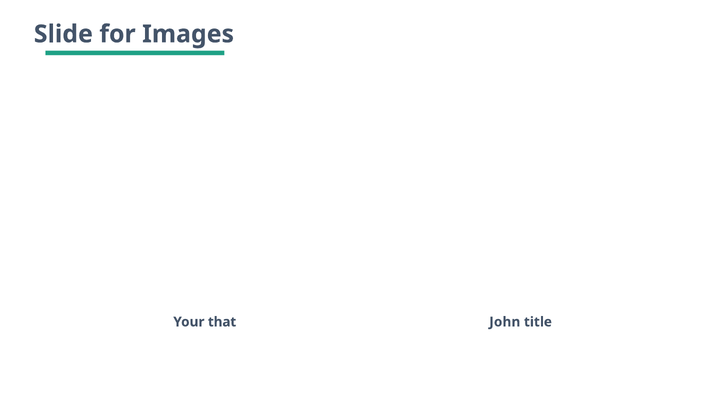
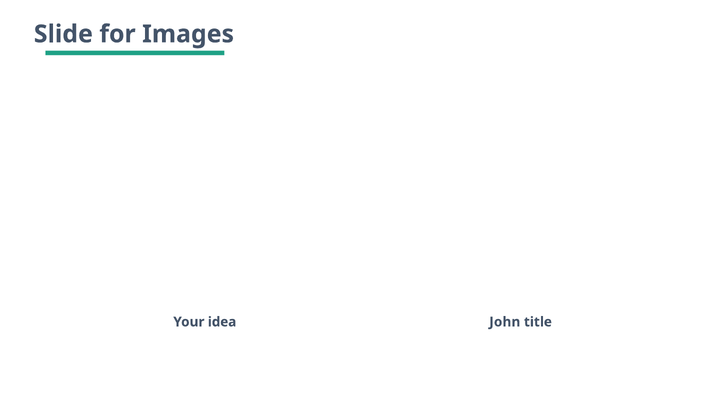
that: that -> idea (222, 322)
